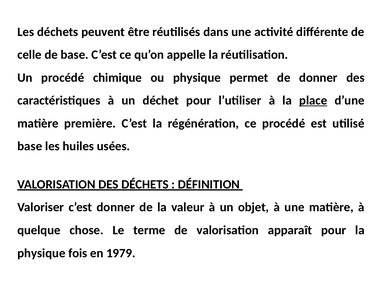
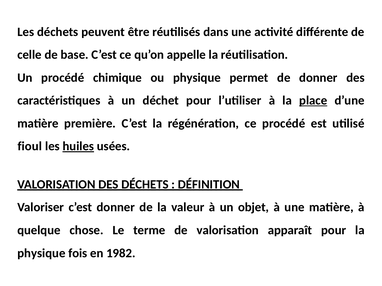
base: base -> fioul (30, 147)
huiles underline: none -> present (78, 147)
1979: 1979 -> 1982 (121, 253)
